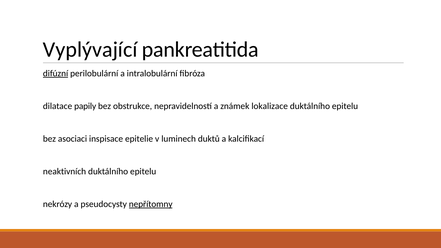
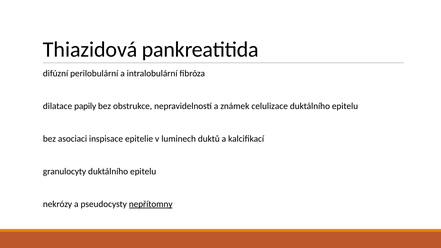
Vyplývající: Vyplývající -> Thiazidová (90, 49)
difúzní underline: present -> none (56, 73)
lokalizace: lokalizace -> celulizace (270, 106)
neaktivních: neaktivních -> granulocyty (65, 171)
